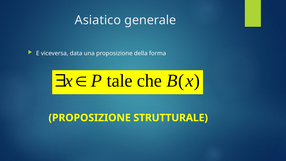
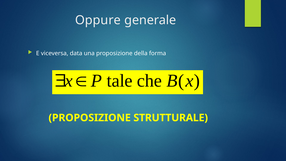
Asiatico: Asiatico -> Oppure (98, 20)
